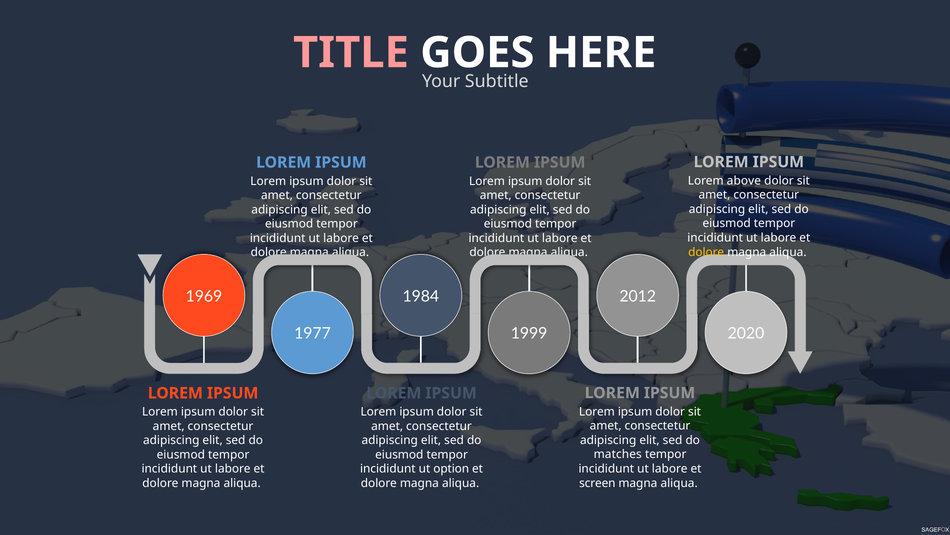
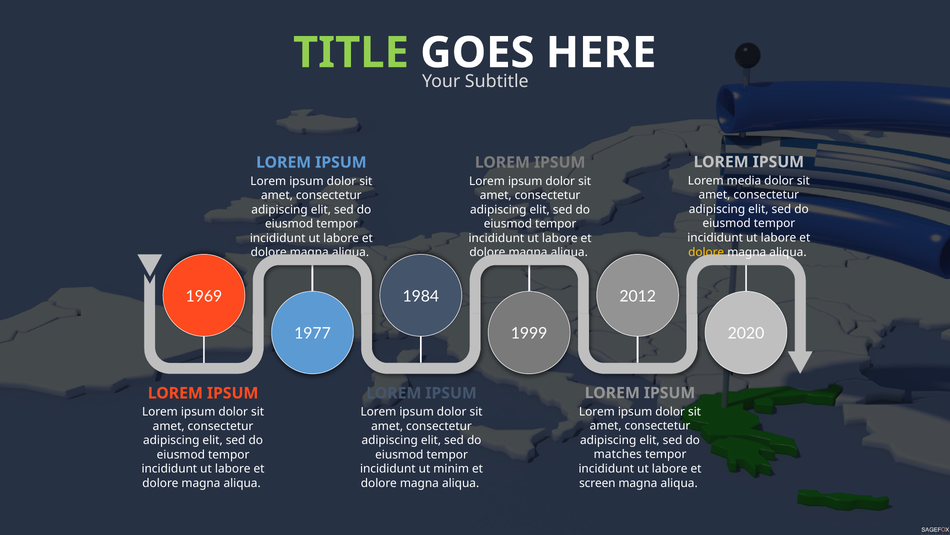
TITLE colour: pink -> light green (351, 53)
above: above -> media (744, 181)
option: option -> minim (451, 468)
